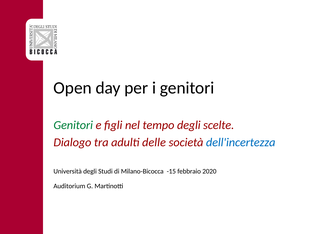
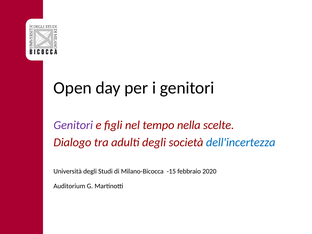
Genitori colour: green -> purple (73, 125)
tempo degli: degli -> nella (189, 125)
adulti delle: delle -> degli (154, 142)
